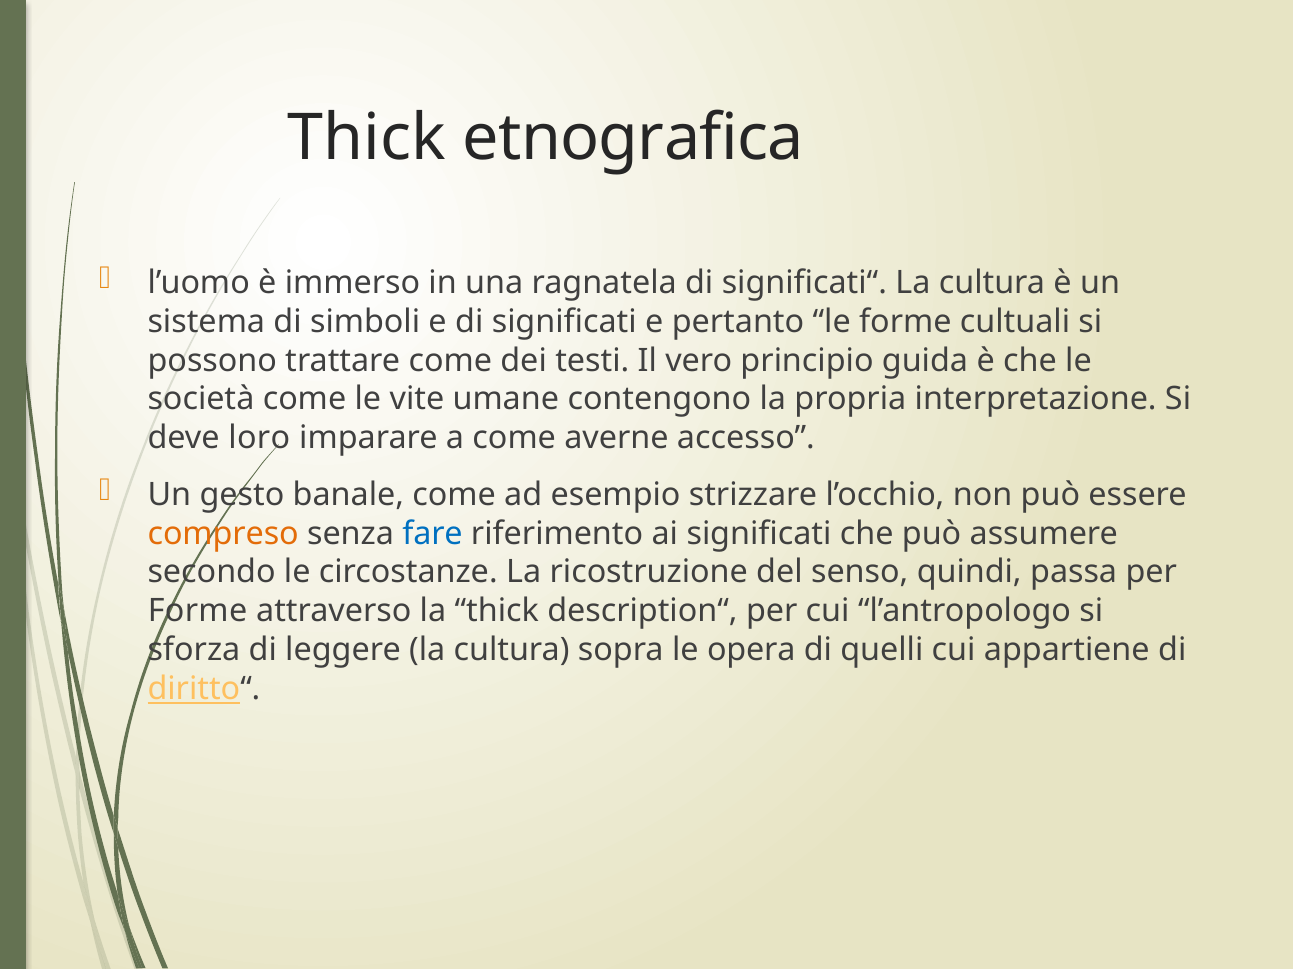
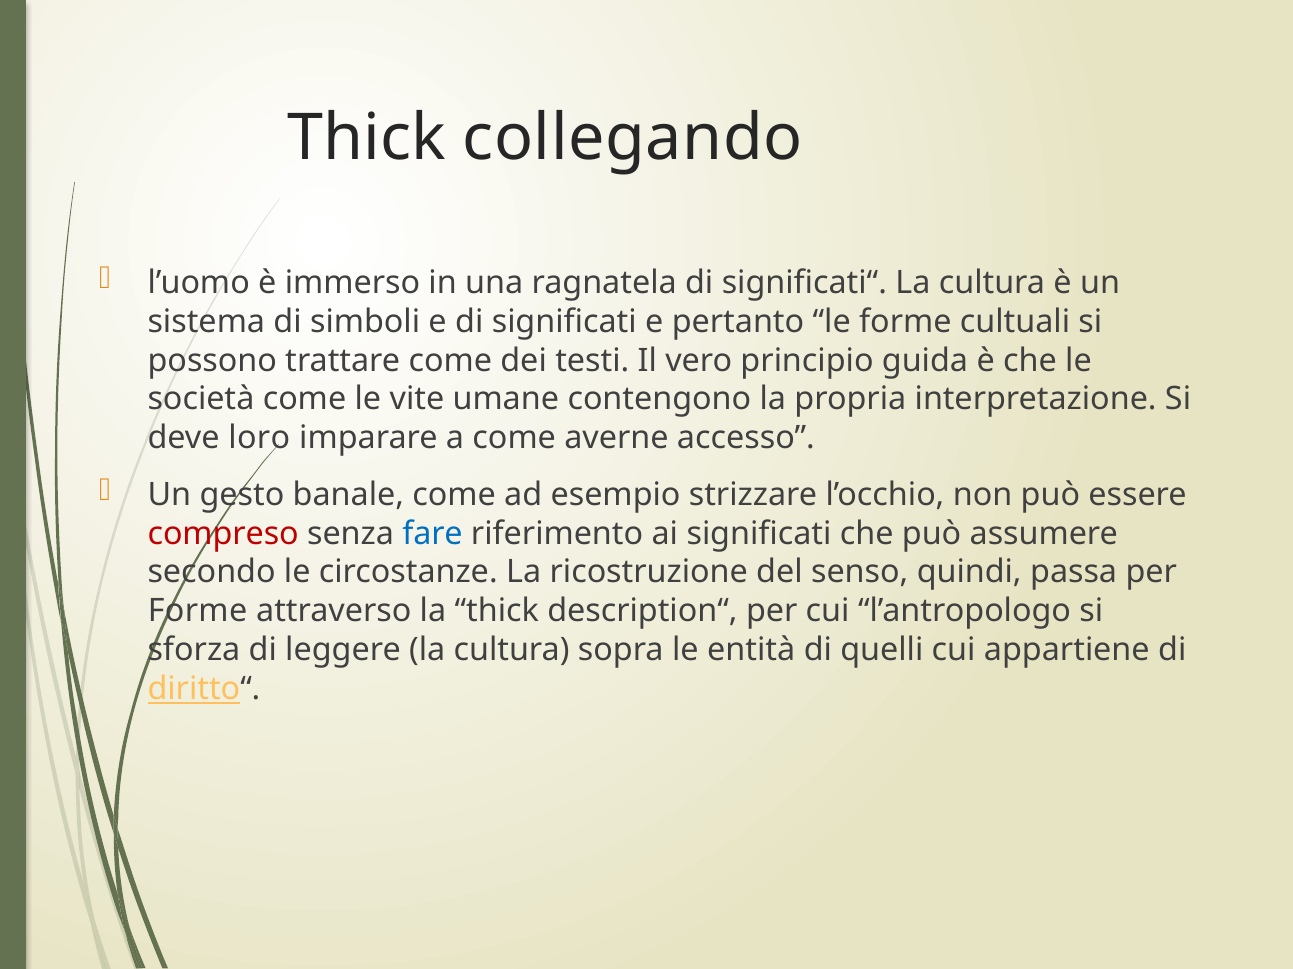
etnografica: etnografica -> collegando (633, 138)
compreso colour: orange -> red (223, 534)
opera: opera -> entità (751, 650)
